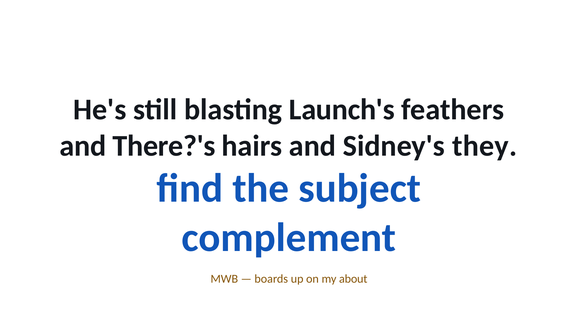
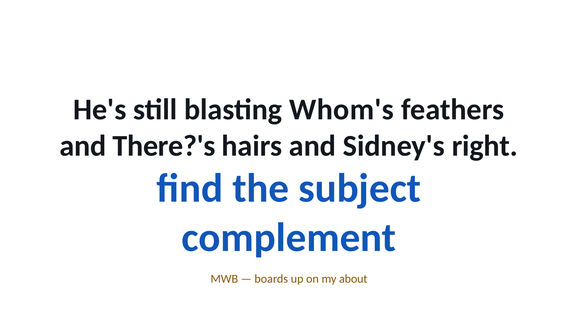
Launch's: Launch's -> Whom's (342, 110)
they: they -> right (485, 146)
